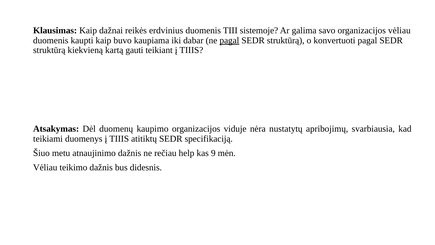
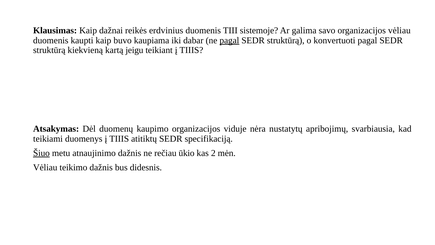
gauti: gauti -> jeigu (134, 50)
Šiuo underline: none -> present (41, 153)
help: help -> ūkio (187, 153)
9: 9 -> 2 (213, 153)
